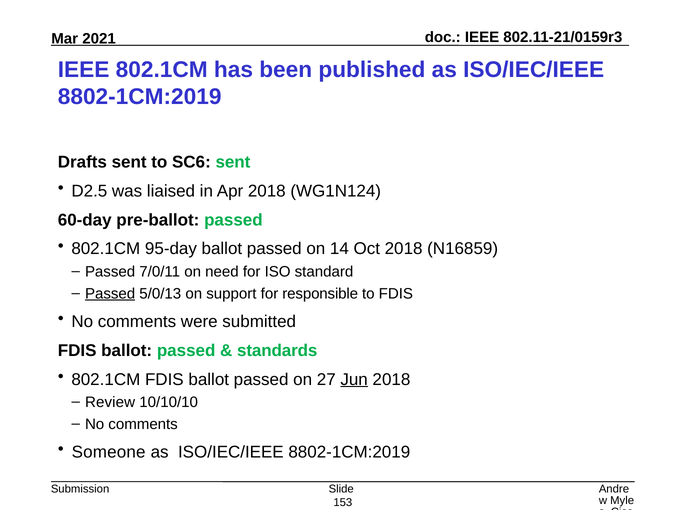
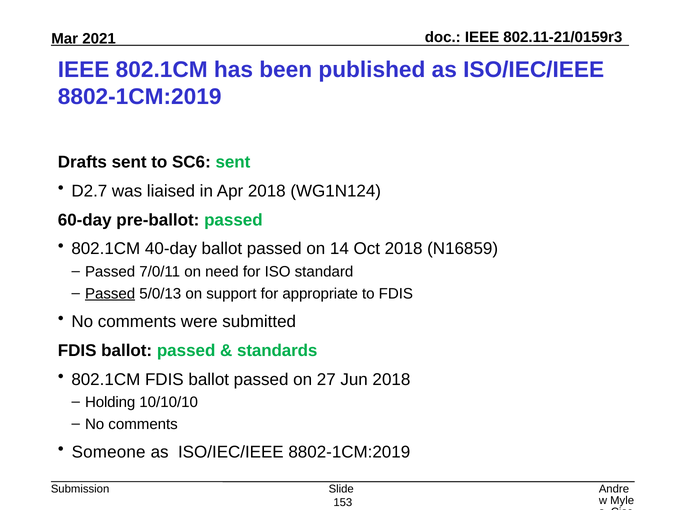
D2.5: D2.5 -> D2.7 (89, 191)
95-day: 95-day -> 40-day (171, 249)
responsible: responsible -> appropriate (320, 294)
Jun underline: present -> none (354, 379)
Review: Review -> Holding (110, 402)
